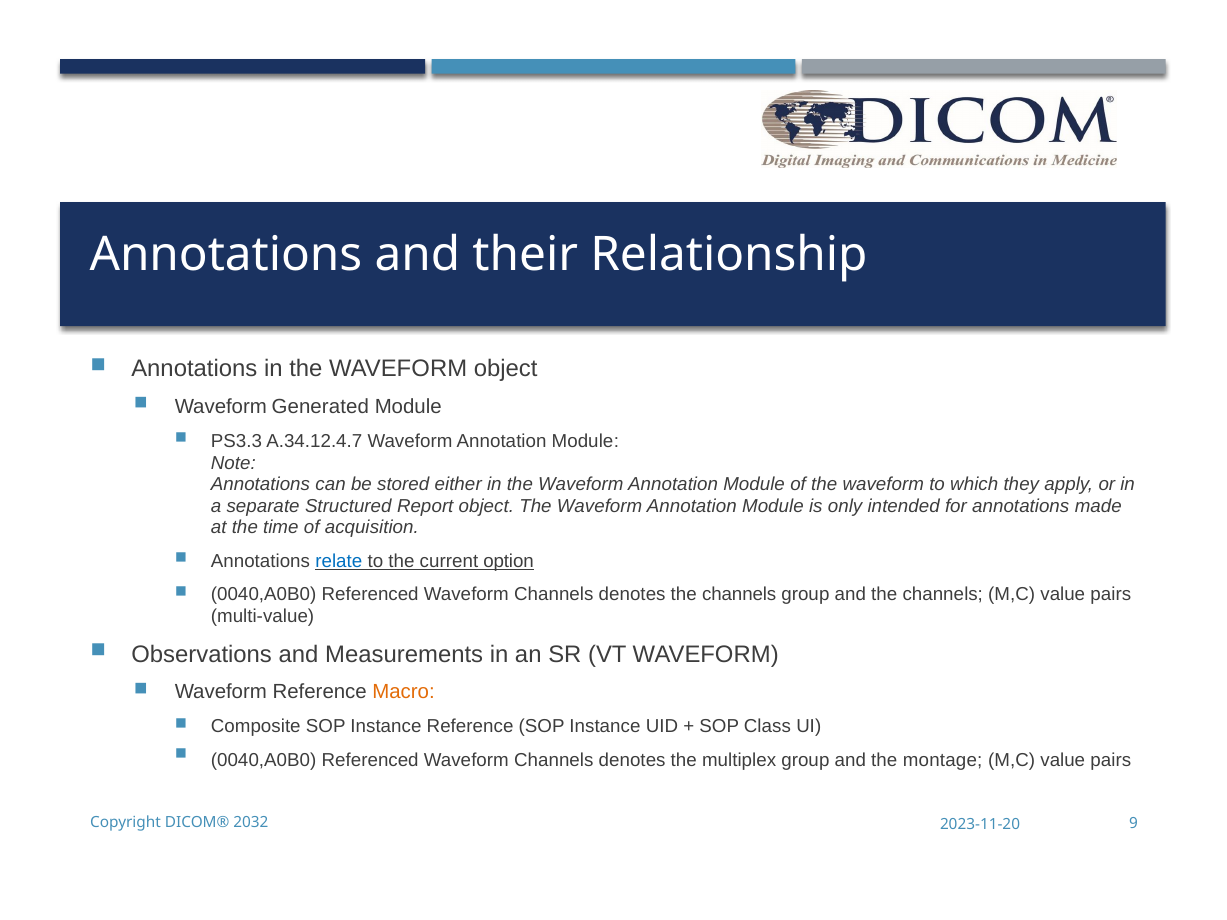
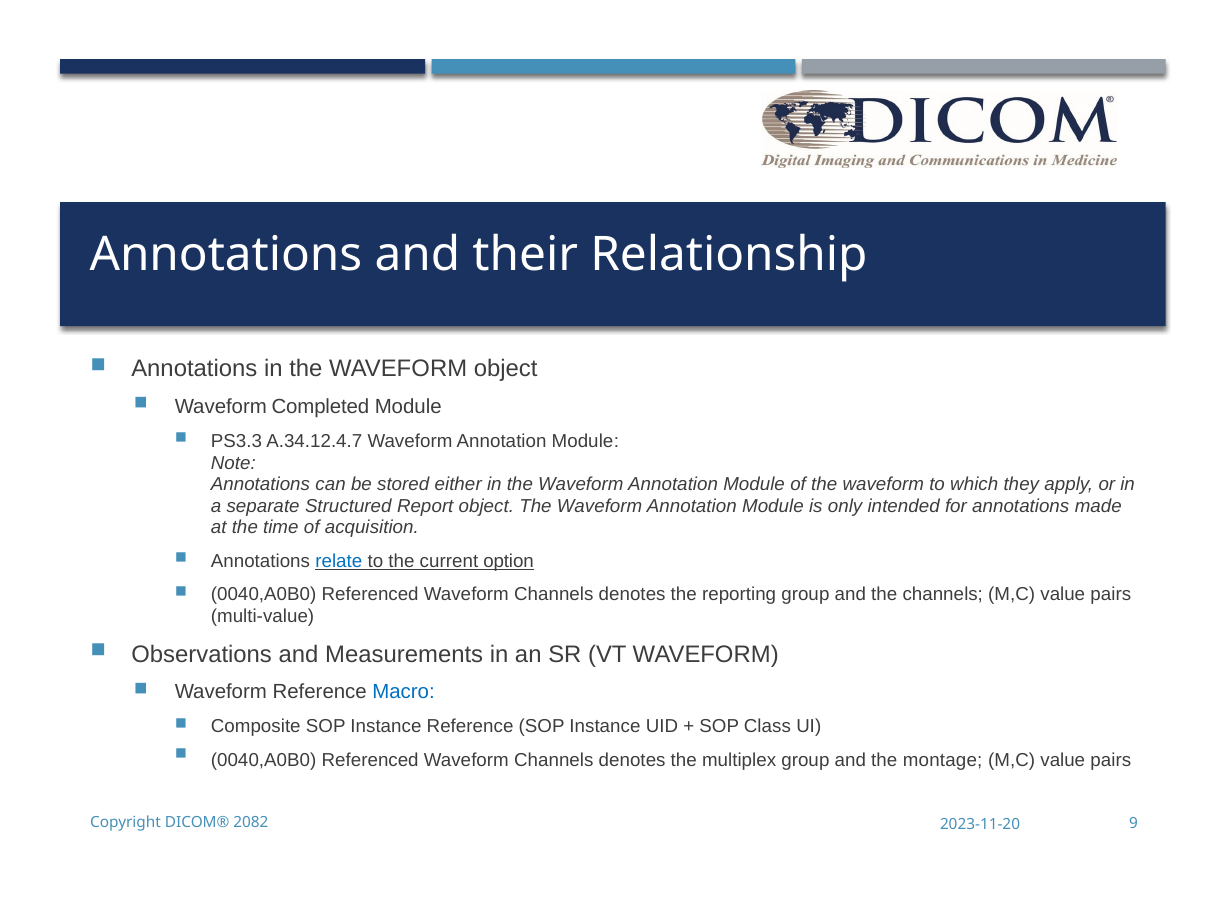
Generated: Generated -> Completed (320, 407)
denotes the channels: channels -> reporting (739, 595)
Macro colour: orange -> blue (404, 692)
2032: 2032 -> 2082 (251, 823)
